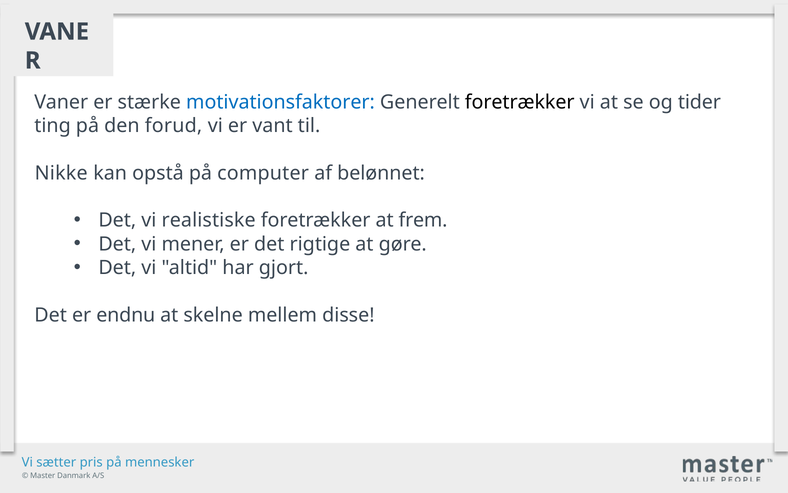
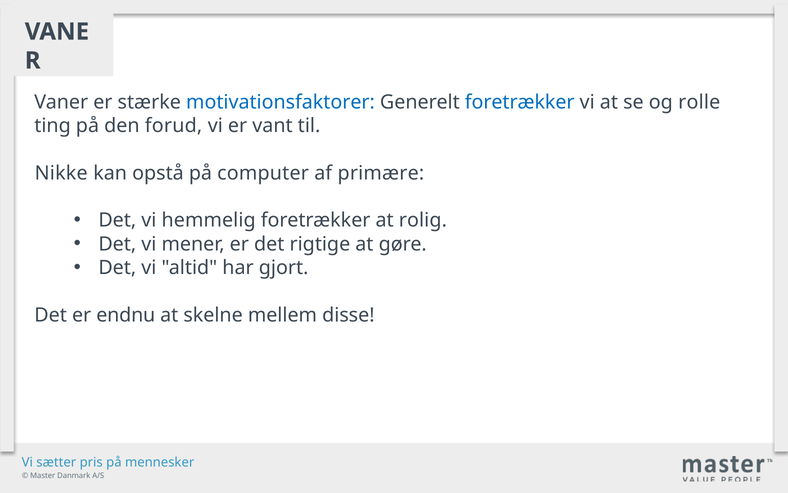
foretrækker colour: black -> blue (520, 102)
tider: tider -> rolle (699, 102)
belønnet: belønnet -> primære (381, 173)
realistiske: realistiske -> hemmelig (209, 220)
frem: frem -> rolig (423, 220)
